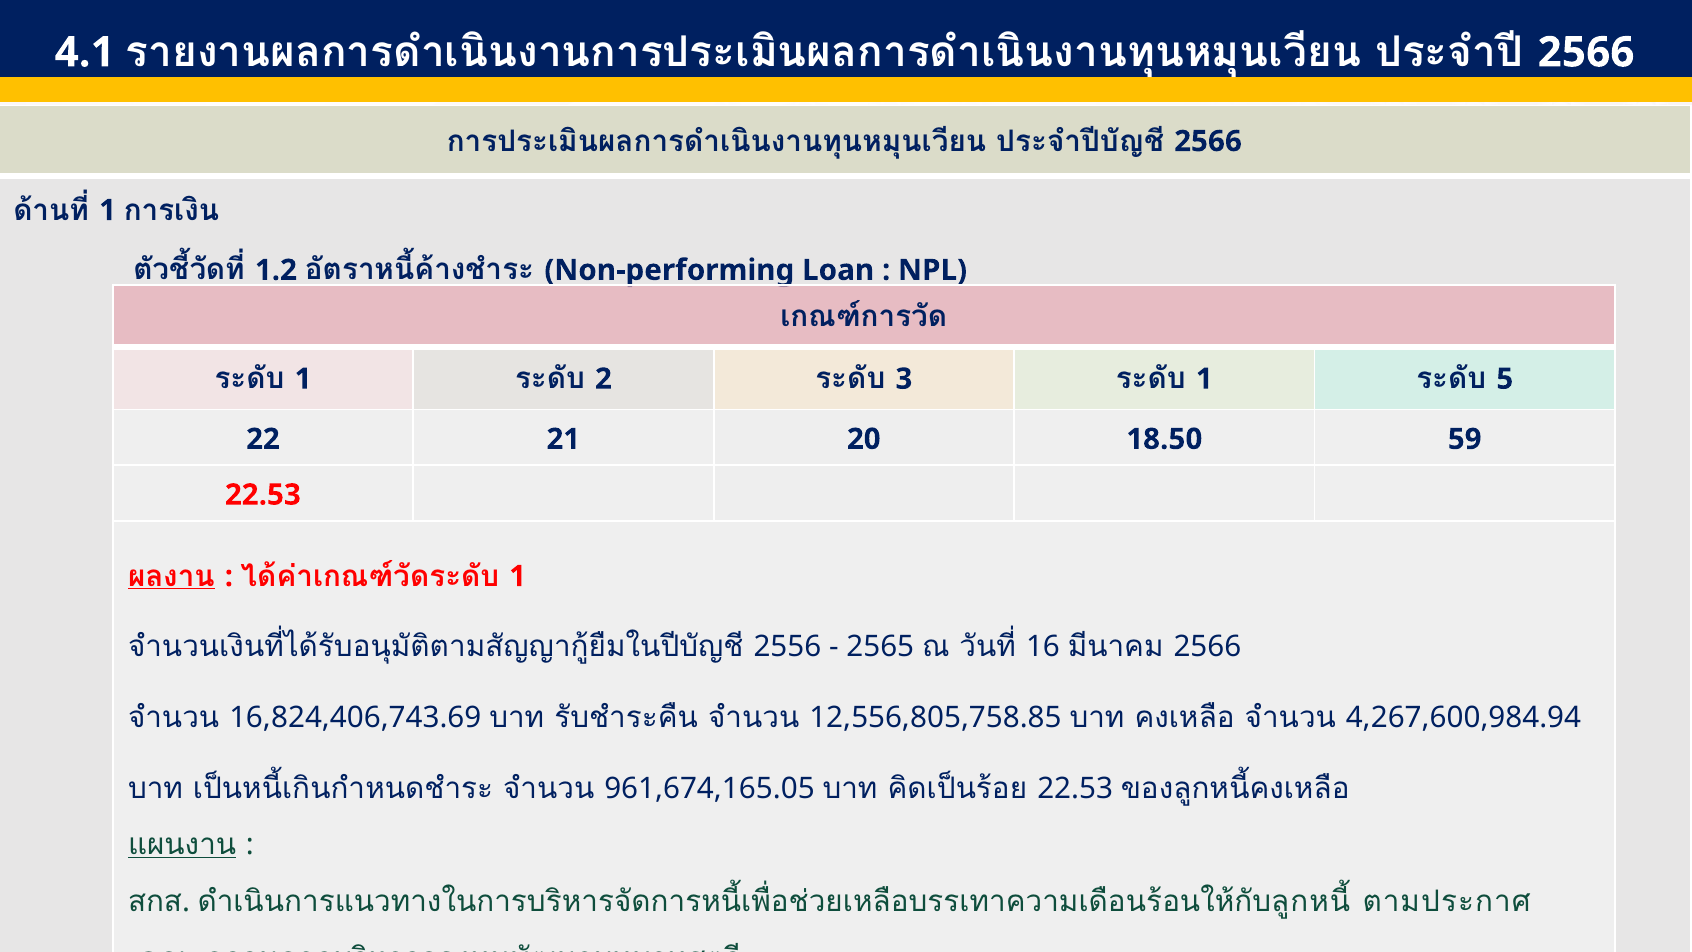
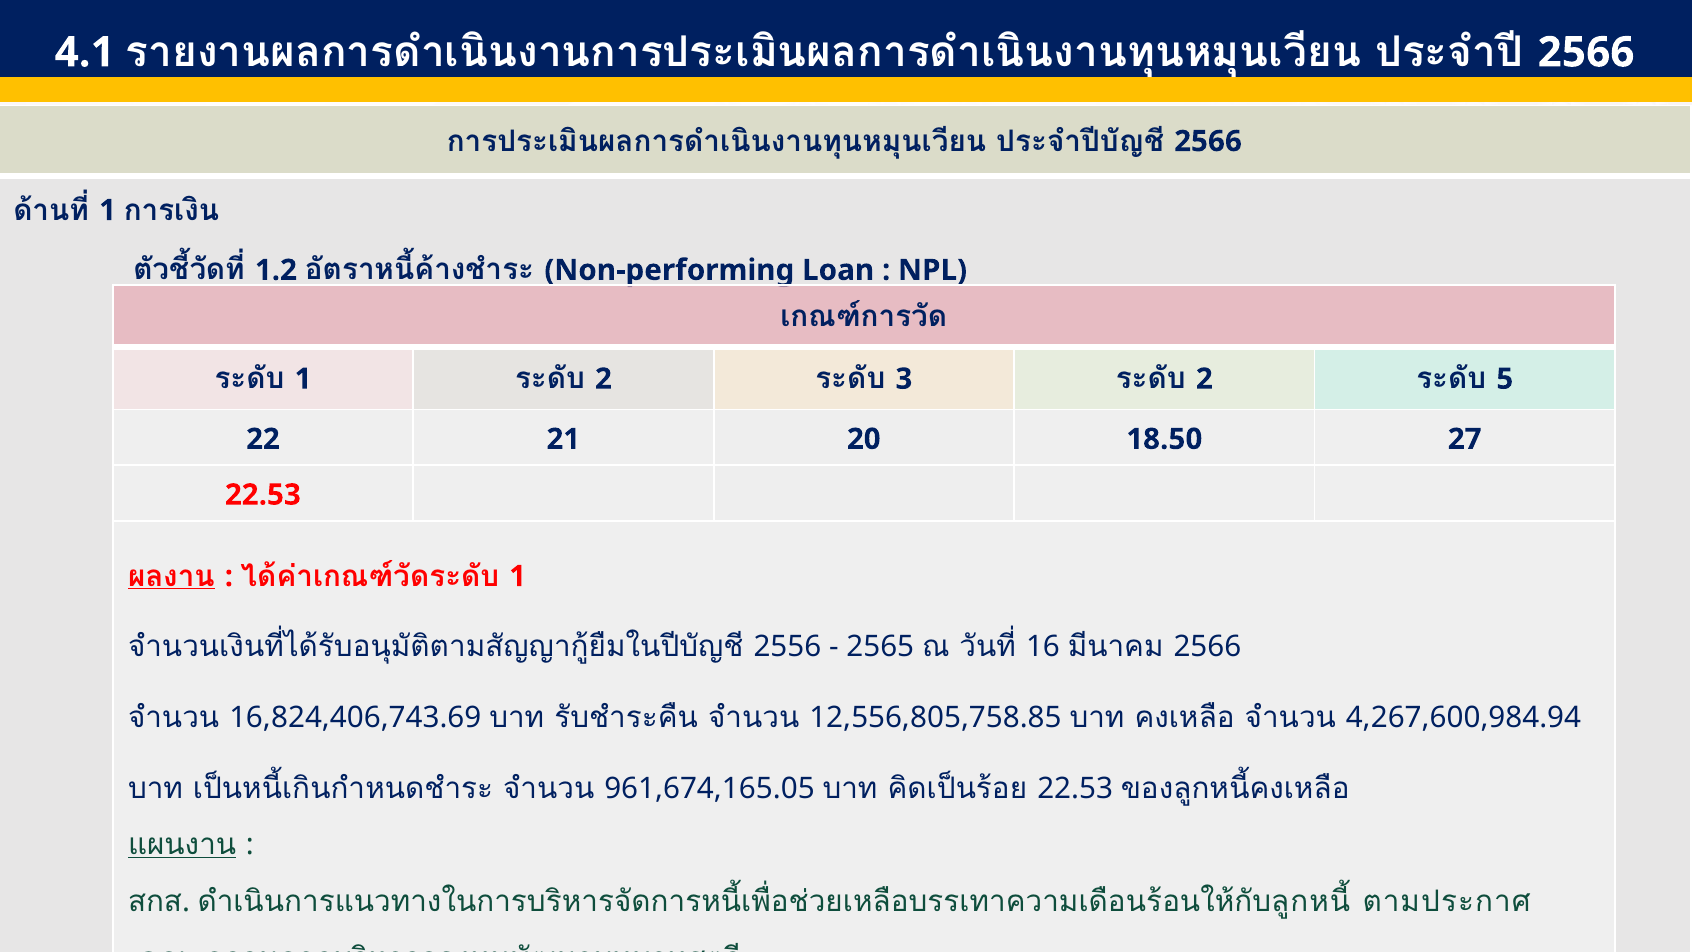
1: 1 -> 2 (1204, 379)
59: 59 -> 27 (1465, 439)
